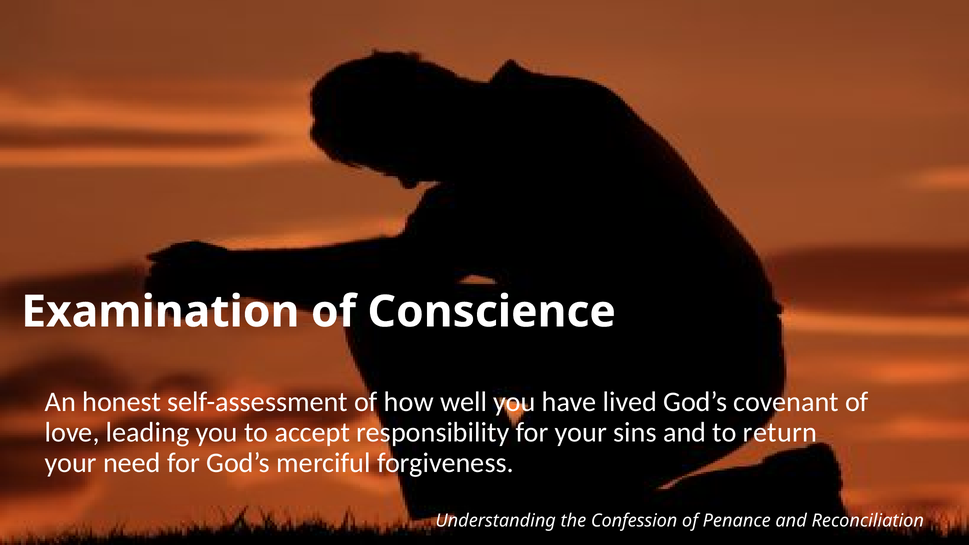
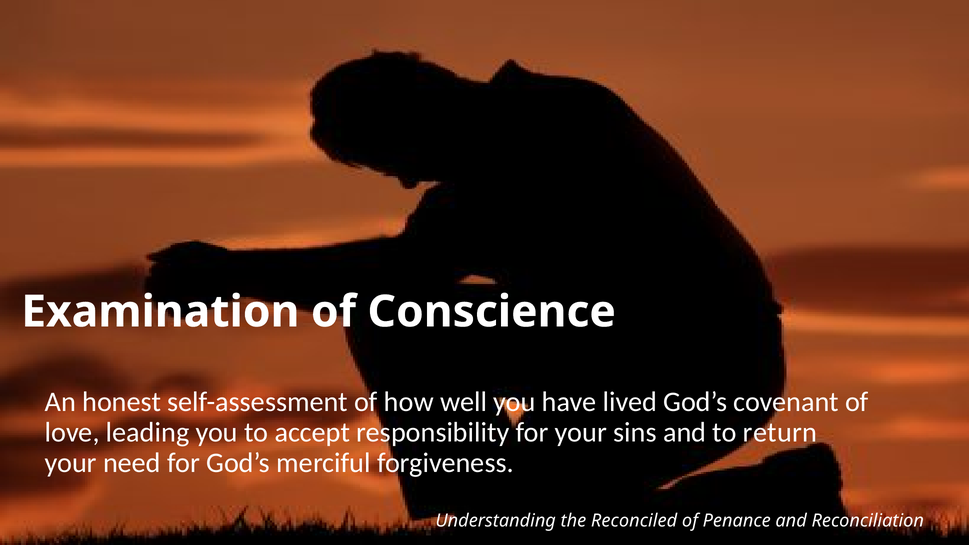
Confession: Confession -> Reconciled (634, 521)
